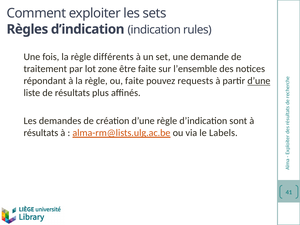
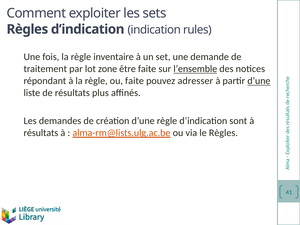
différents: différents -> inventaire (114, 57)
l’ensemble underline: none -> present (195, 69)
requests: requests -> adresser (195, 81)
le Labels: Labels -> Règles (223, 133)
